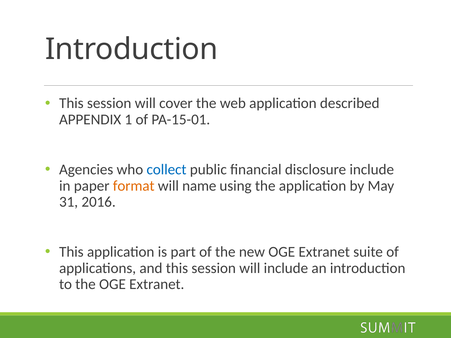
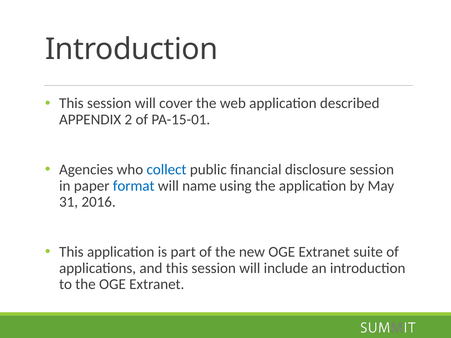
1: 1 -> 2 (128, 120)
disclosure include: include -> session (372, 170)
format colour: orange -> blue (134, 186)
